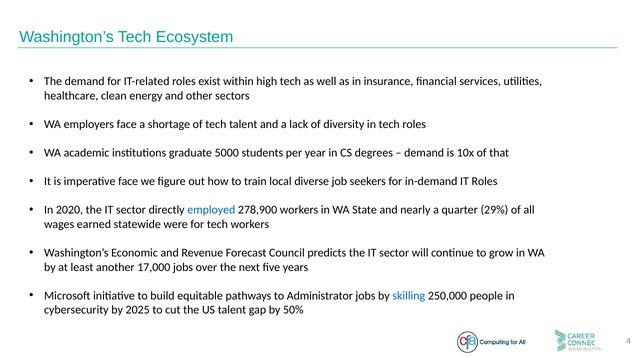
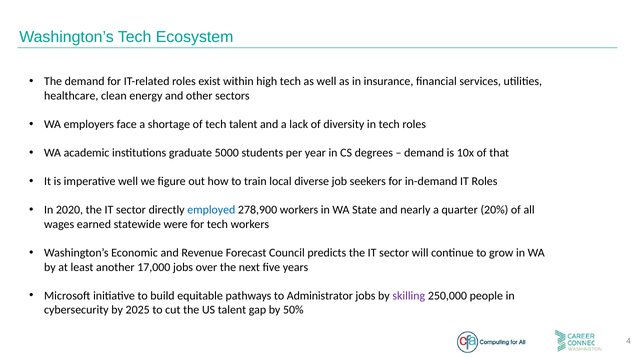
imperative face: face -> well (128, 182)
29%: 29% -> 20% (494, 210)
skilling colour: blue -> purple (409, 296)
